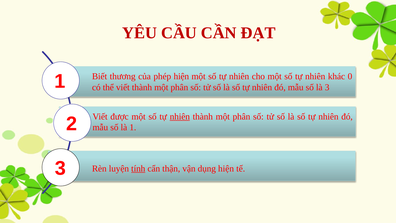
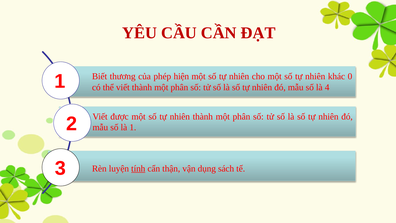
là 3: 3 -> 4 (327, 87)
nhiên underline: present -> none (180, 116)
dụng hiện: hiện -> sách (226, 168)
